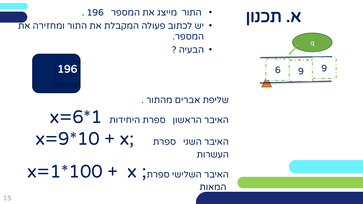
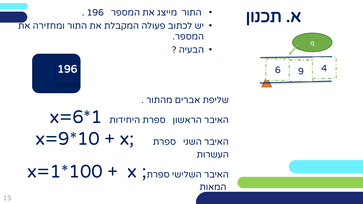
9 9: 9 -> 4 (324, 68)
